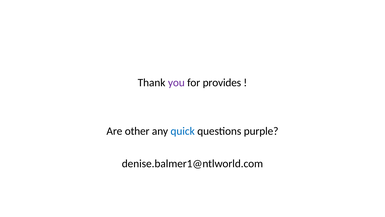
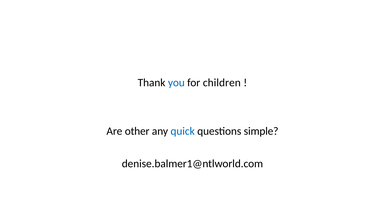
you colour: purple -> blue (176, 83)
provides: provides -> children (222, 83)
purple: purple -> simple (261, 131)
